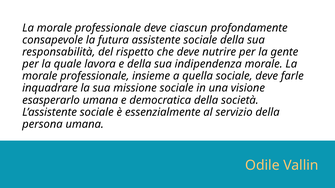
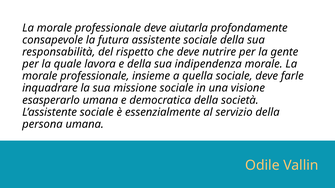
ciascun: ciascun -> aiutarla (189, 28)
